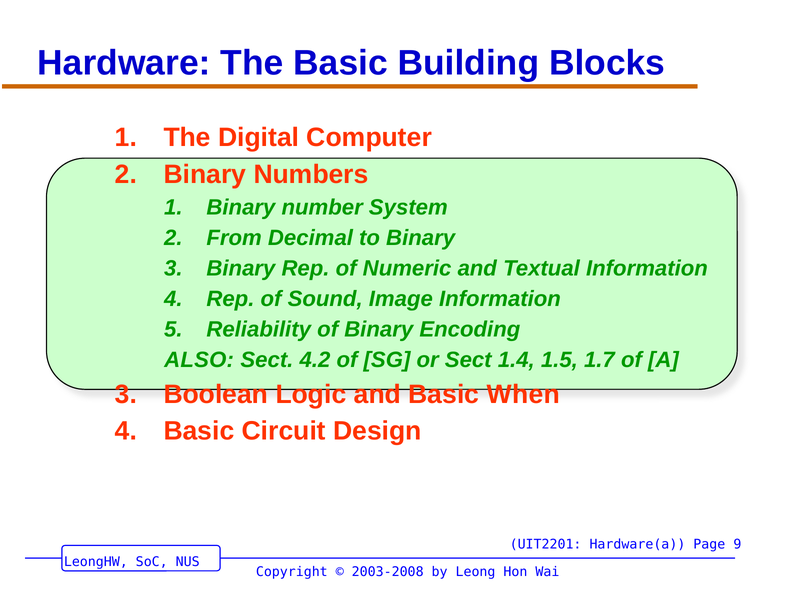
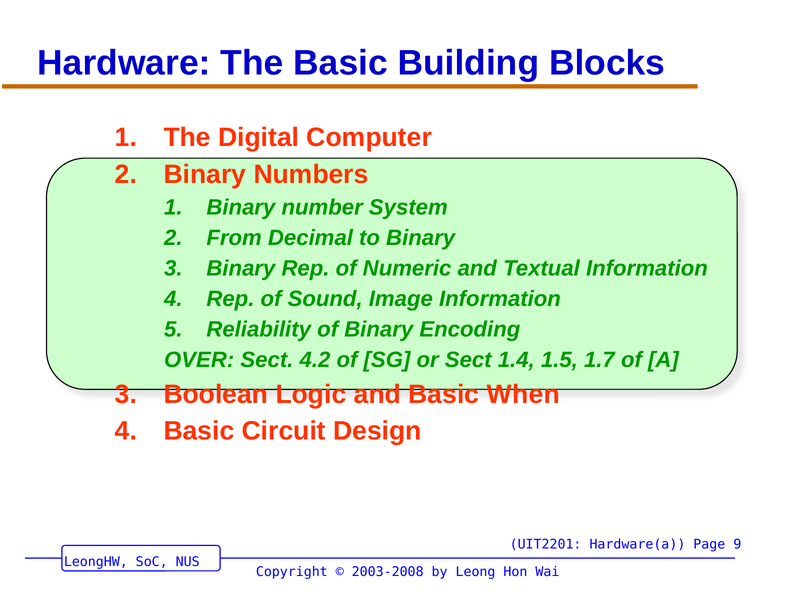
ALSO: ALSO -> OVER (199, 360)
